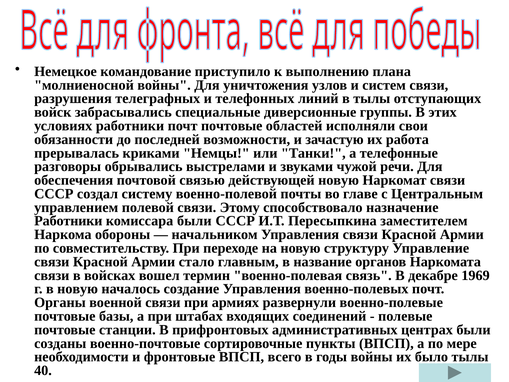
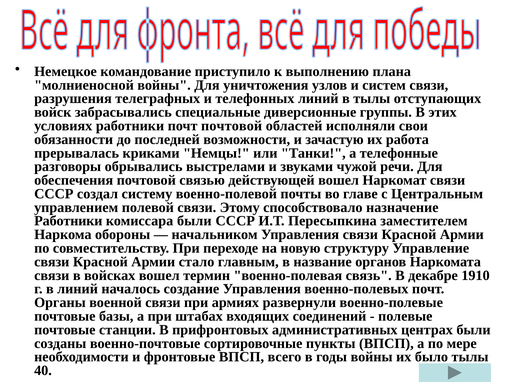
почт почтовые: почтовые -> почтовой (232, 126)
действующей новую: новую -> вошел (339, 180)
1969: 1969 -> 1910 (476, 275)
в новую: новую -> линий (78, 289)
